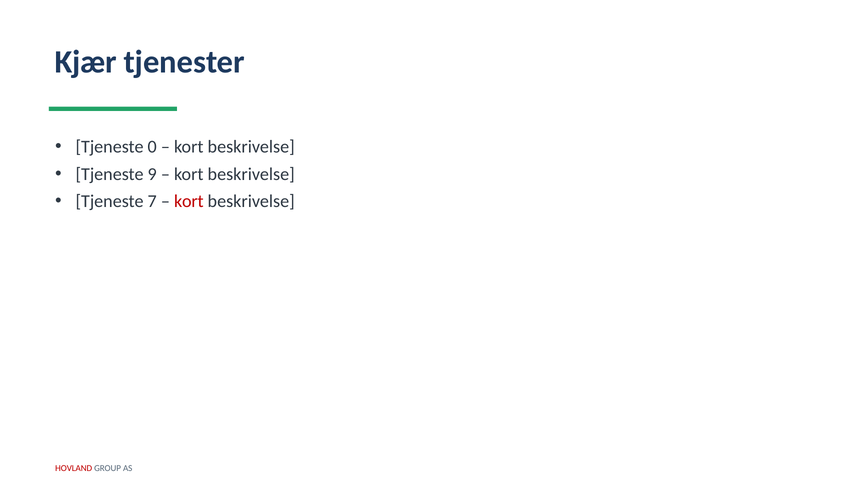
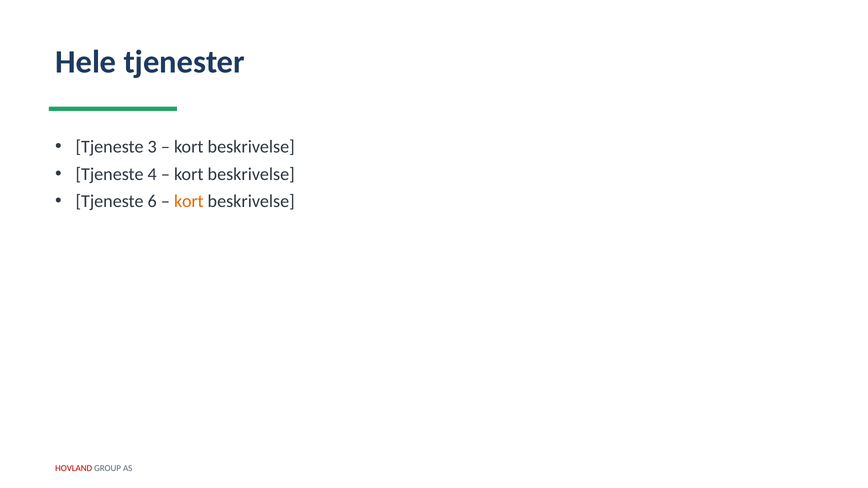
Kjær: Kjær -> Hele (86, 62)
0: 0 -> 3 (152, 147)
9: 9 -> 4 (152, 174)
7: 7 -> 6 (152, 201)
kort colour: red -> orange (189, 201)
